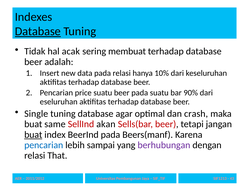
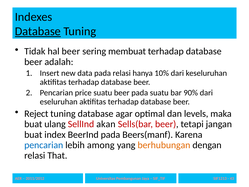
hal acak: acak -> beer (71, 51)
Single: Single -> Reject (36, 114)
crash: crash -> levels (196, 114)
same: same -> ulang (55, 124)
buat underline: present -> none (33, 134)
sampai: sampai -> among (101, 145)
berhubungan colour: purple -> orange (164, 145)
